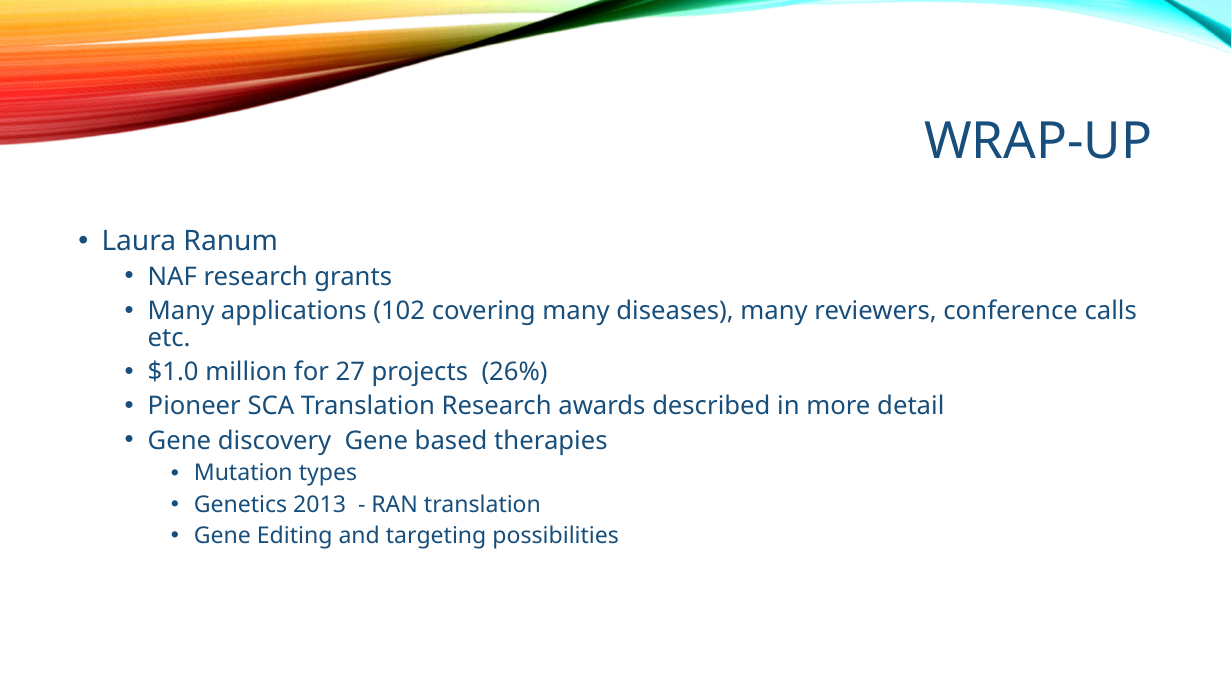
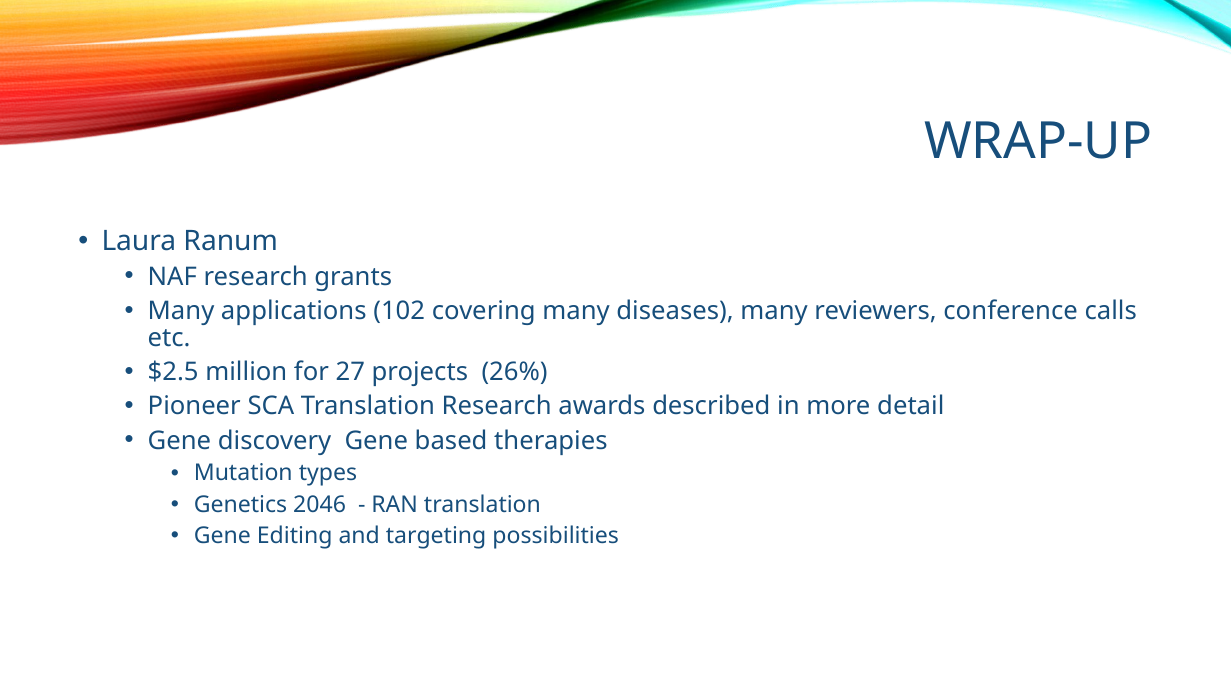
$1.0: $1.0 -> $2.5 (173, 373)
2013: 2013 -> 2046 (320, 505)
